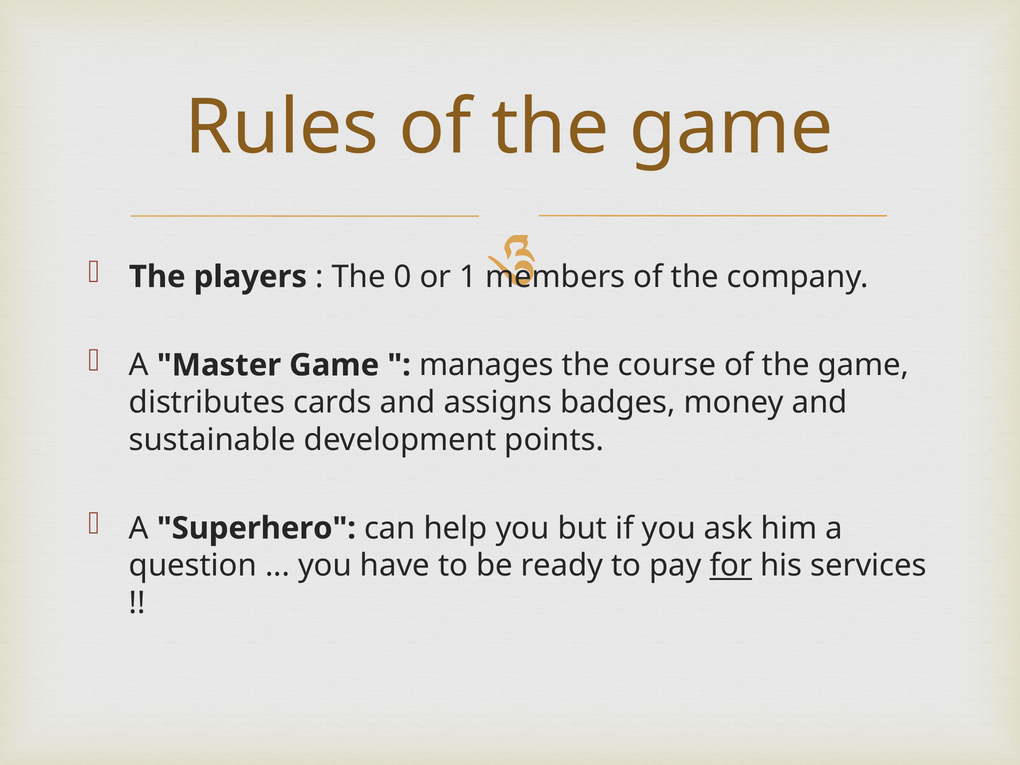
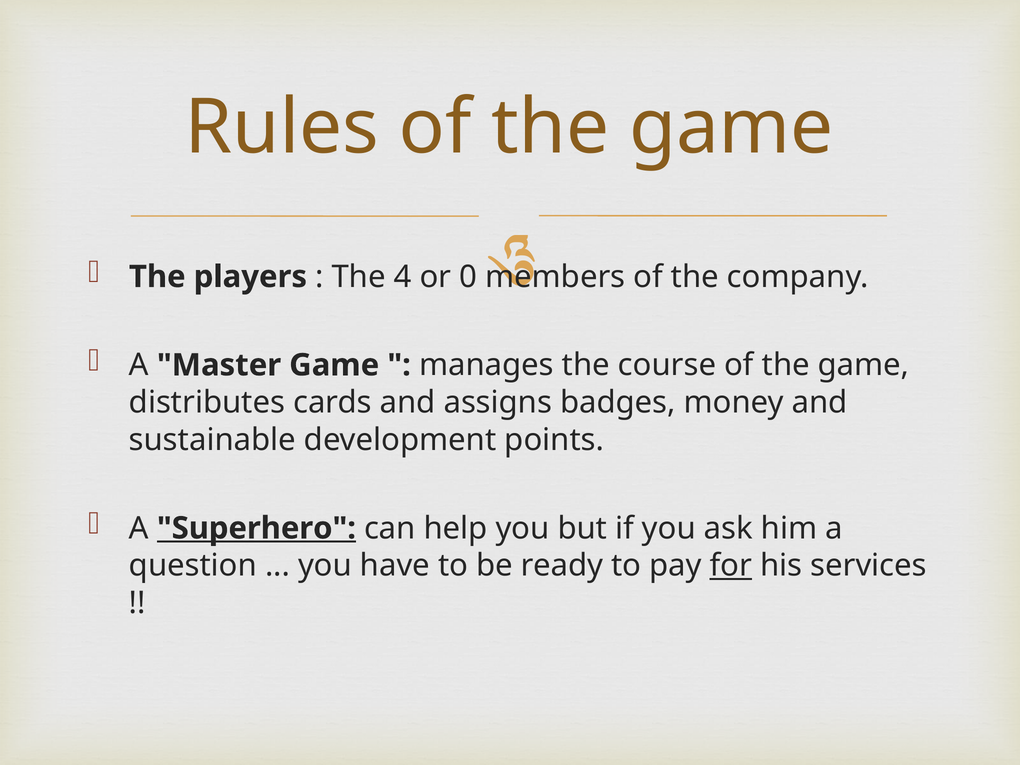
0: 0 -> 4 (403, 277)
1: 1 -> 0 (468, 277)
Superhero underline: none -> present (256, 528)
